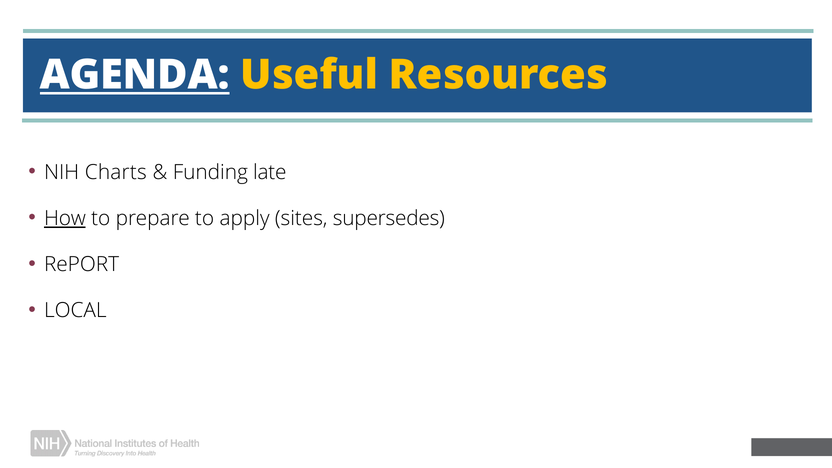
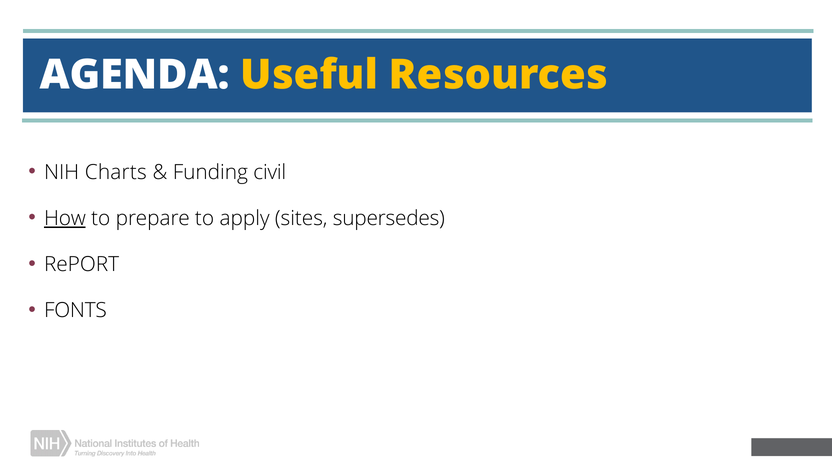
AGENDA underline: present -> none (135, 75)
late: late -> civil (270, 172)
LOCAL: LOCAL -> FONTS (75, 310)
